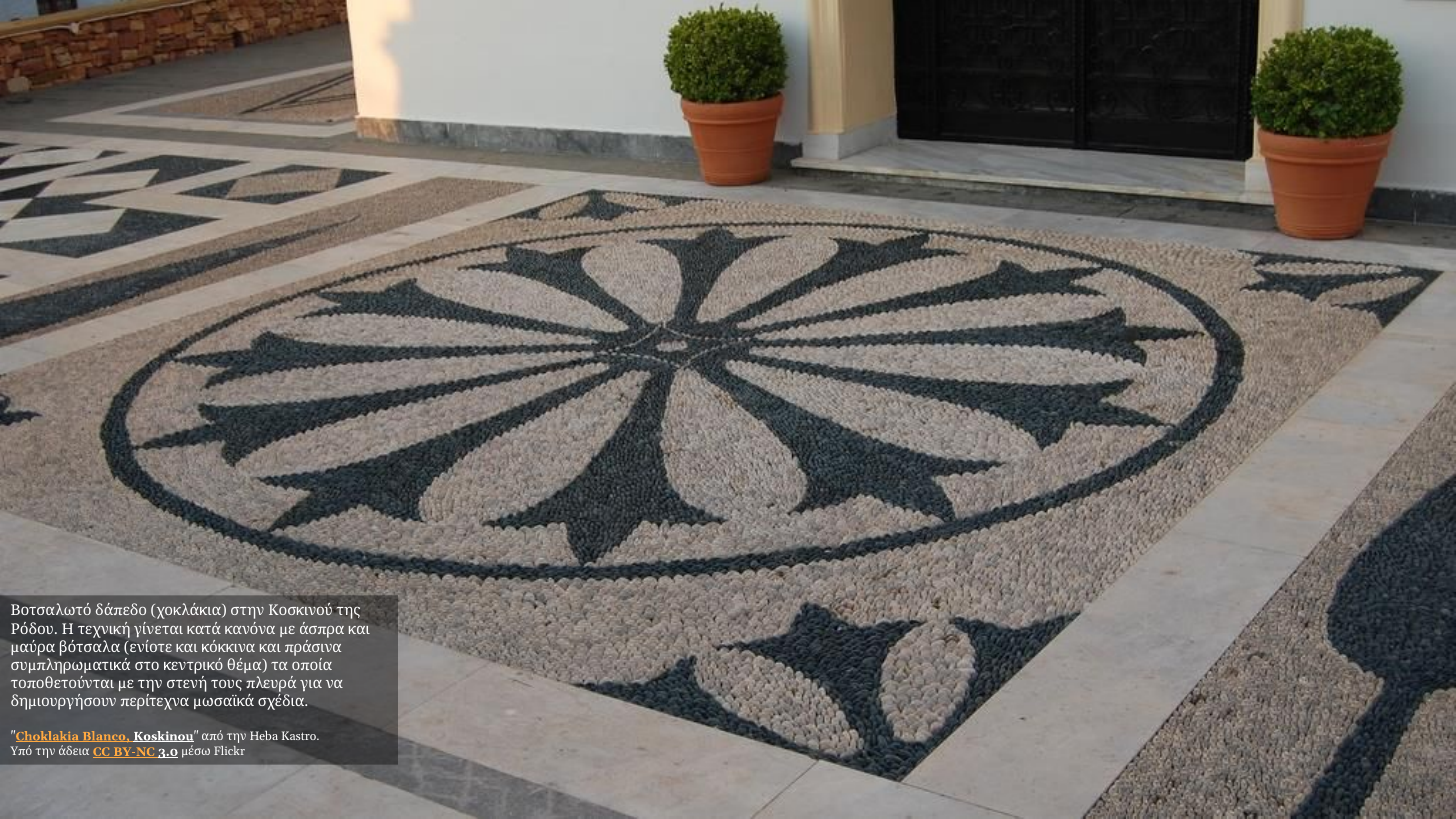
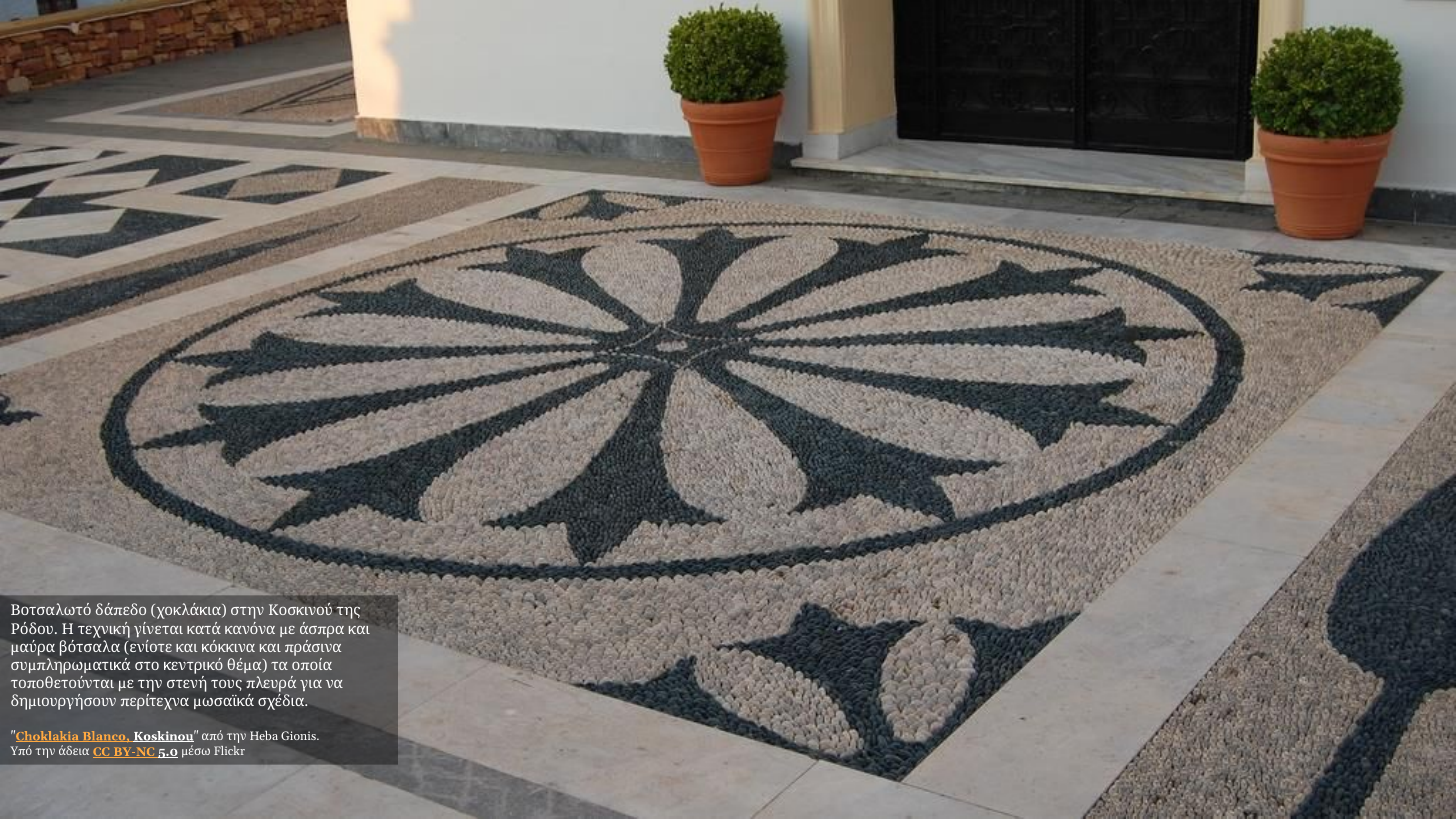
Kastro: Kastro -> Gionis (300, 736)
3.0: 3.0 -> 5.0 (168, 752)
